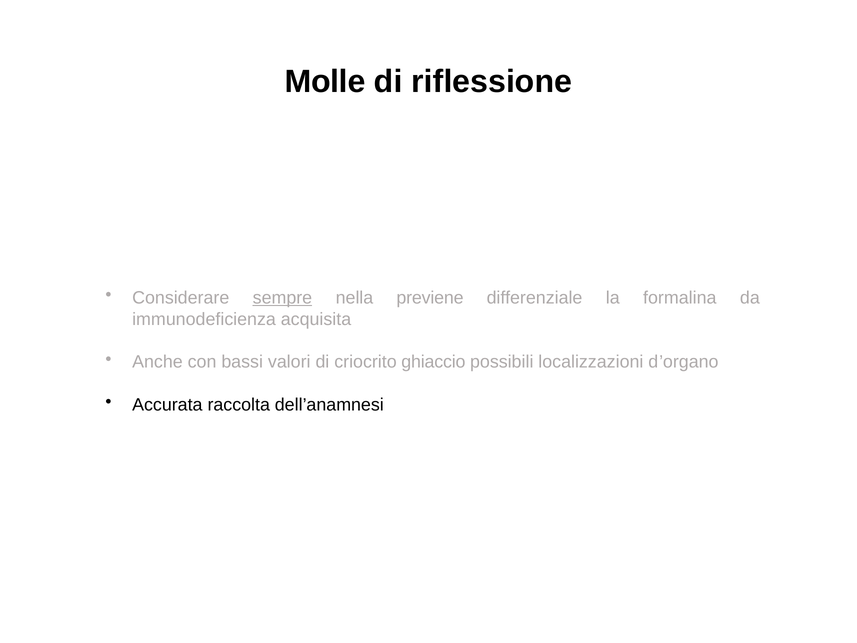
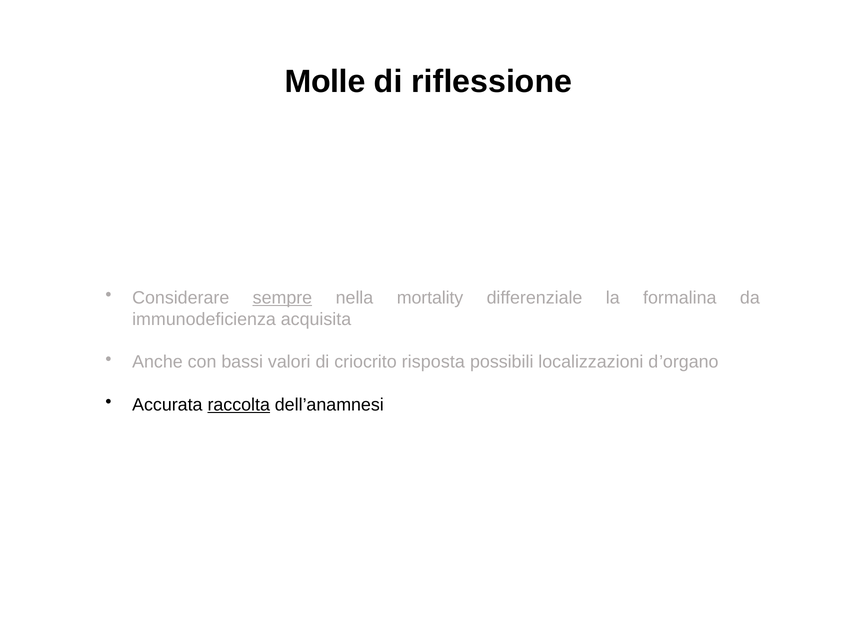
previene: previene -> mortality (430, 298)
ghiaccio: ghiaccio -> risposta (433, 362)
raccolta underline: none -> present (239, 405)
